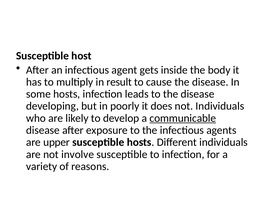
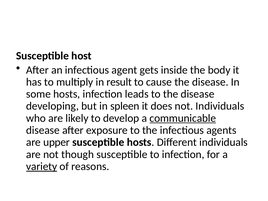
poorly: poorly -> spleen (125, 106)
involve: involve -> though (78, 154)
variety underline: none -> present (42, 166)
